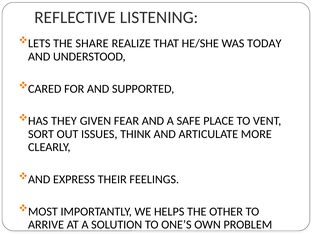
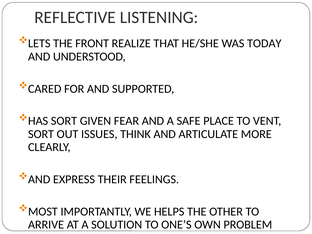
SHARE: SHARE -> FRONT (92, 43)
HAS THEY: THEY -> SORT (64, 121)
